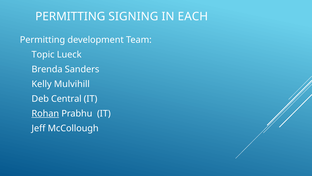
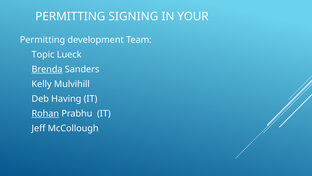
EACH: EACH -> YOUR (193, 16)
Brenda underline: none -> present (47, 69)
Central: Central -> Having (66, 99)
